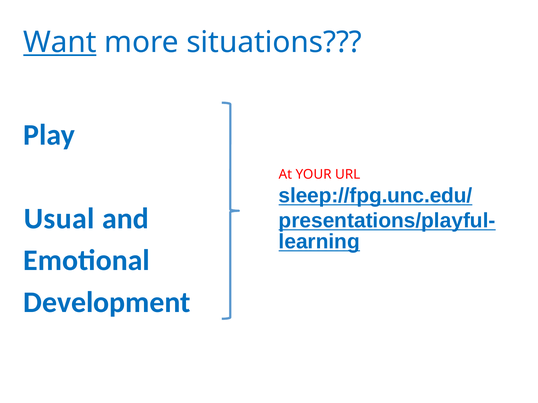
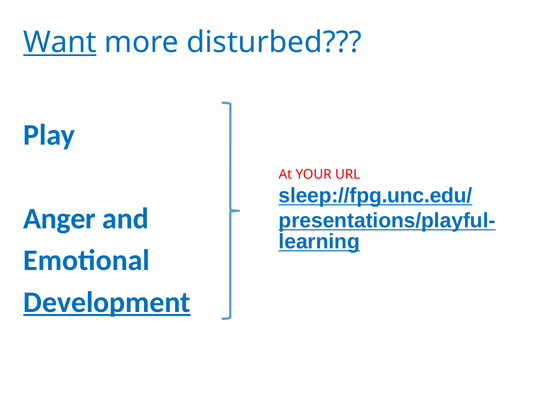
situations: situations -> disturbed (274, 42)
Usual: Usual -> Anger (59, 219)
Development underline: none -> present (107, 303)
